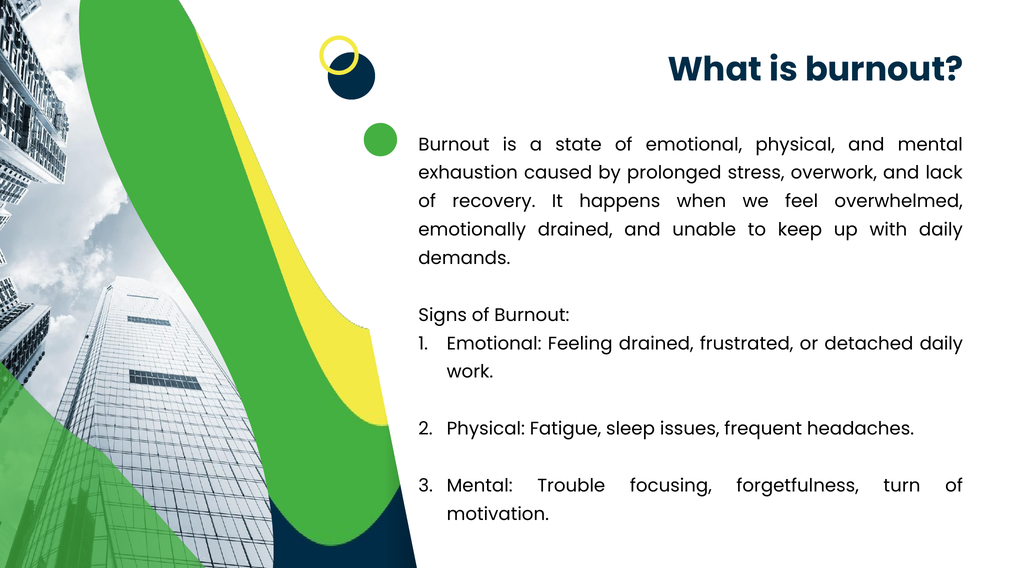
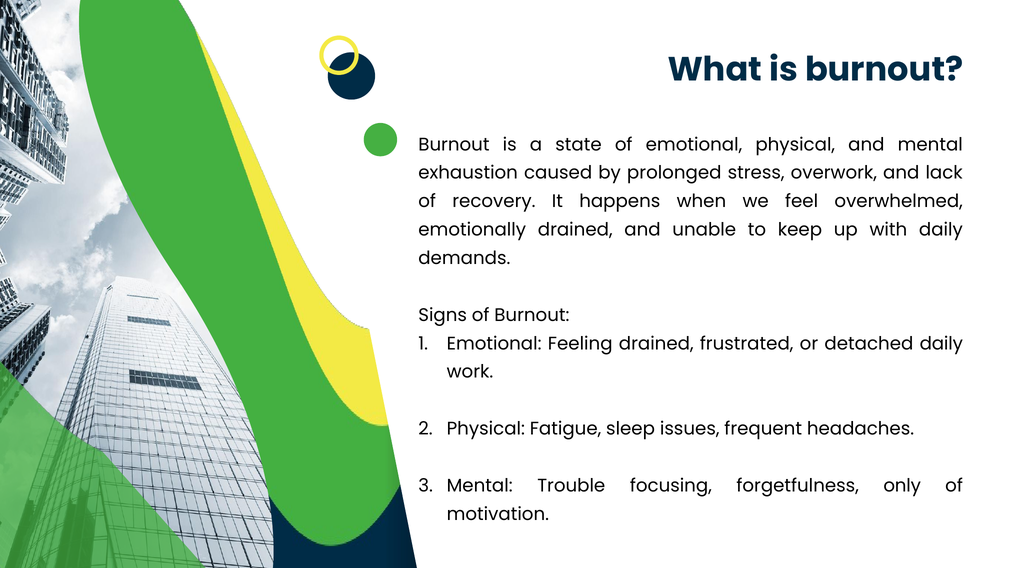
turn: turn -> only (902, 485)
